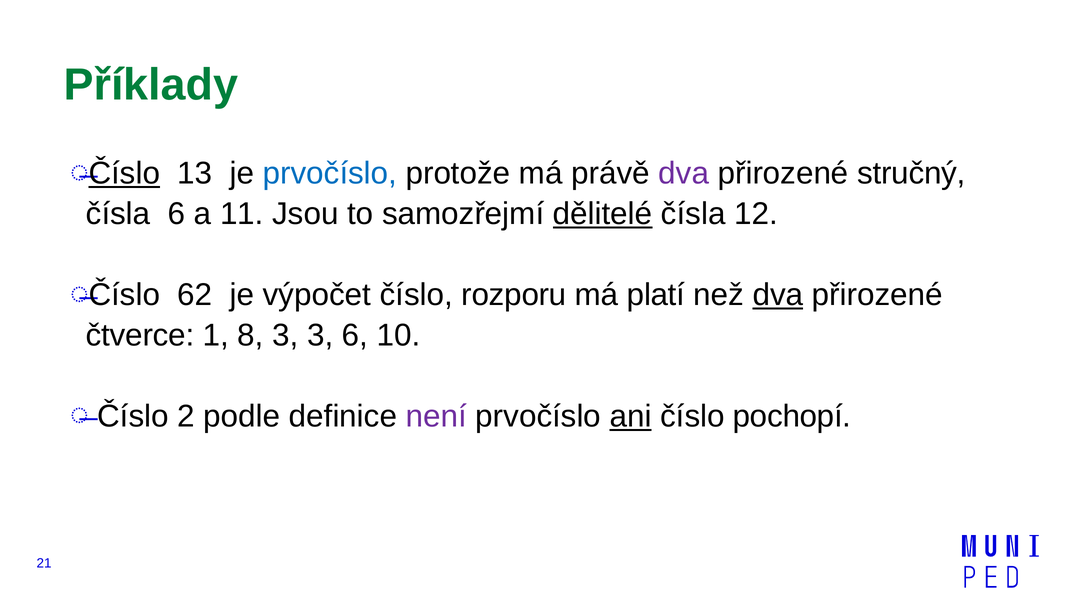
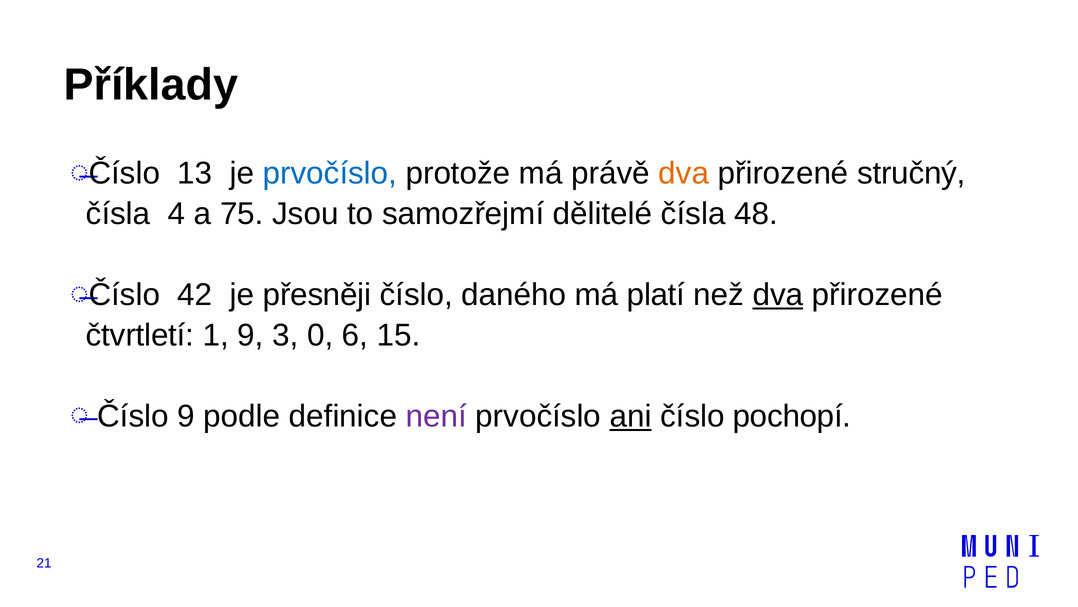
Příklady colour: green -> black (151, 85)
Číslo underline: present -> none (124, 173)
dva colour: purple -> orange (684, 173)
čísla 6: 6 -> 4 (176, 214)
11: 11 -> 75 (242, 214)
dělitelé underline: present -> none (603, 214)
12: 12 -> 48 (756, 214)
62: 62 -> 42 (195, 295)
výpočet: výpočet -> přesněji (317, 295)
rozporu: rozporu -> daného (514, 295)
čtverce: čtverce -> čtvrtletí (140, 335)
1 8: 8 -> 9 (251, 335)
3 3: 3 -> 0 (320, 335)
10: 10 -> 15 (399, 335)
Číslo 2: 2 -> 9 (186, 416)
